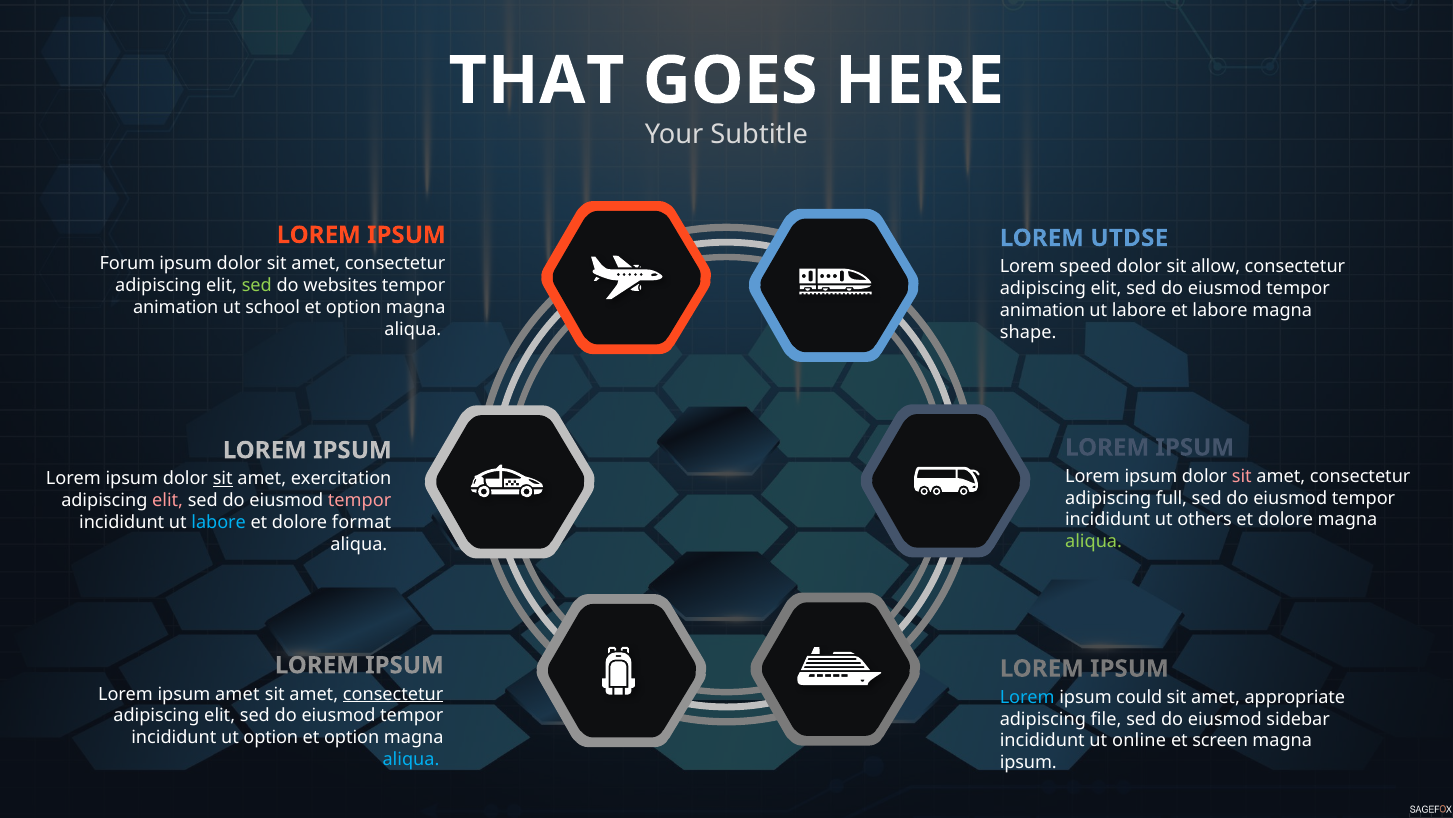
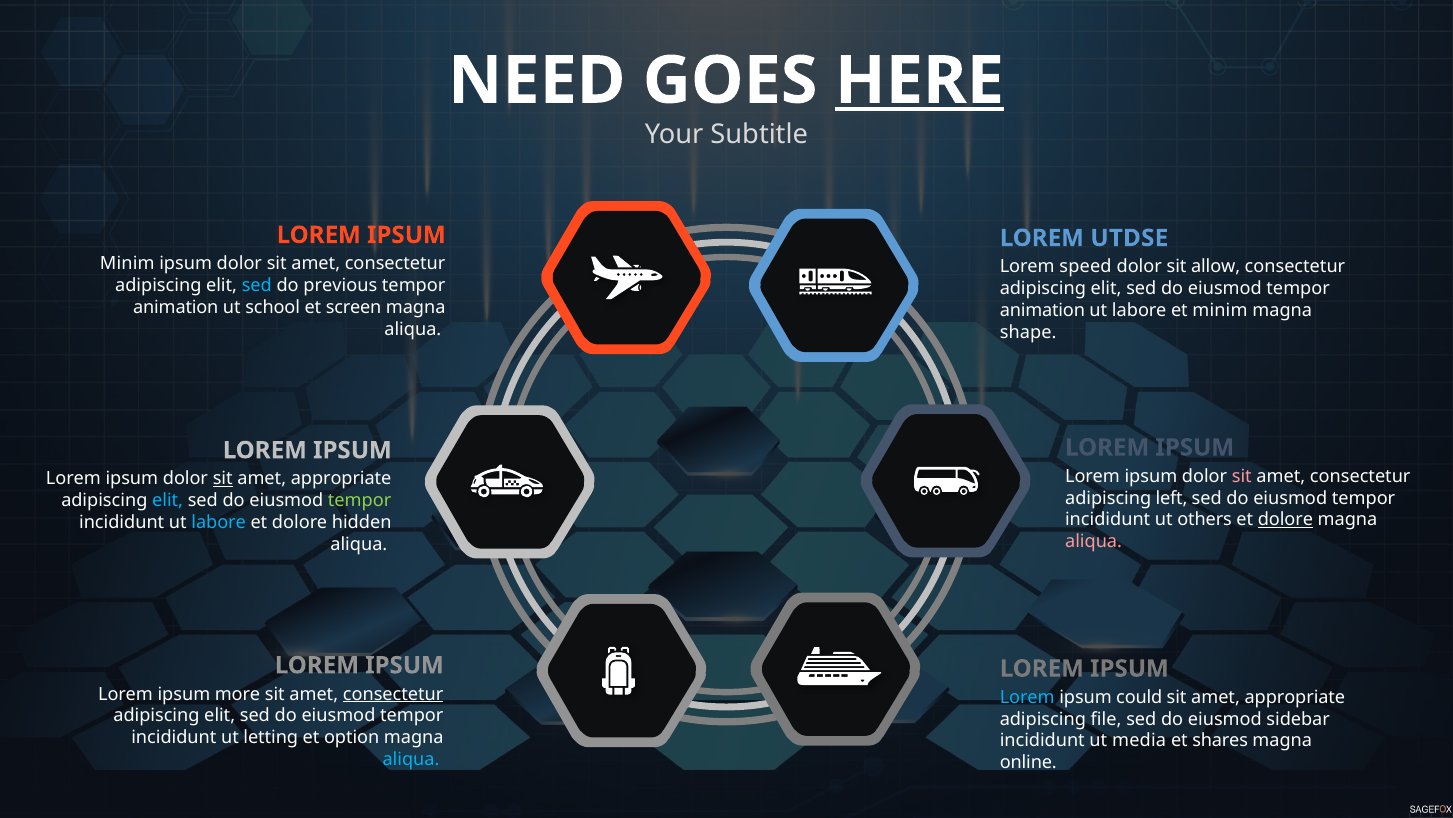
THAT: THAT -> NEED (537, 81)
HERE underline: none -> present (919, 81)
Forum: Forum -> Minim (127, 263)
sed colour: light green -> light blue (257, 285)
websites: websites -> previous (340, 285)
option: option -> screen (354, 307)
et labore: labore -> minim (1220, 310)
exercitation: exercitation -> appropriate (341, 479)
full: full -> left (1172, 498)
elit colour: pink -> light blue (168, 500)
tempor colour: pink -> light green (360, 500)
dolore underline: none -> present (1285, 519)
format: format -> hidden (362, 522)
aliqua colour: light green -> pink (1094, 541)
ipsum amet: amet -> more (238, 693)
ut option: option -> letting (271, 737)
online: online -> media (1139, 740)
screen: screen -> shares (1220, 740)
ipsum: ipsum -> online (1028, 762)
